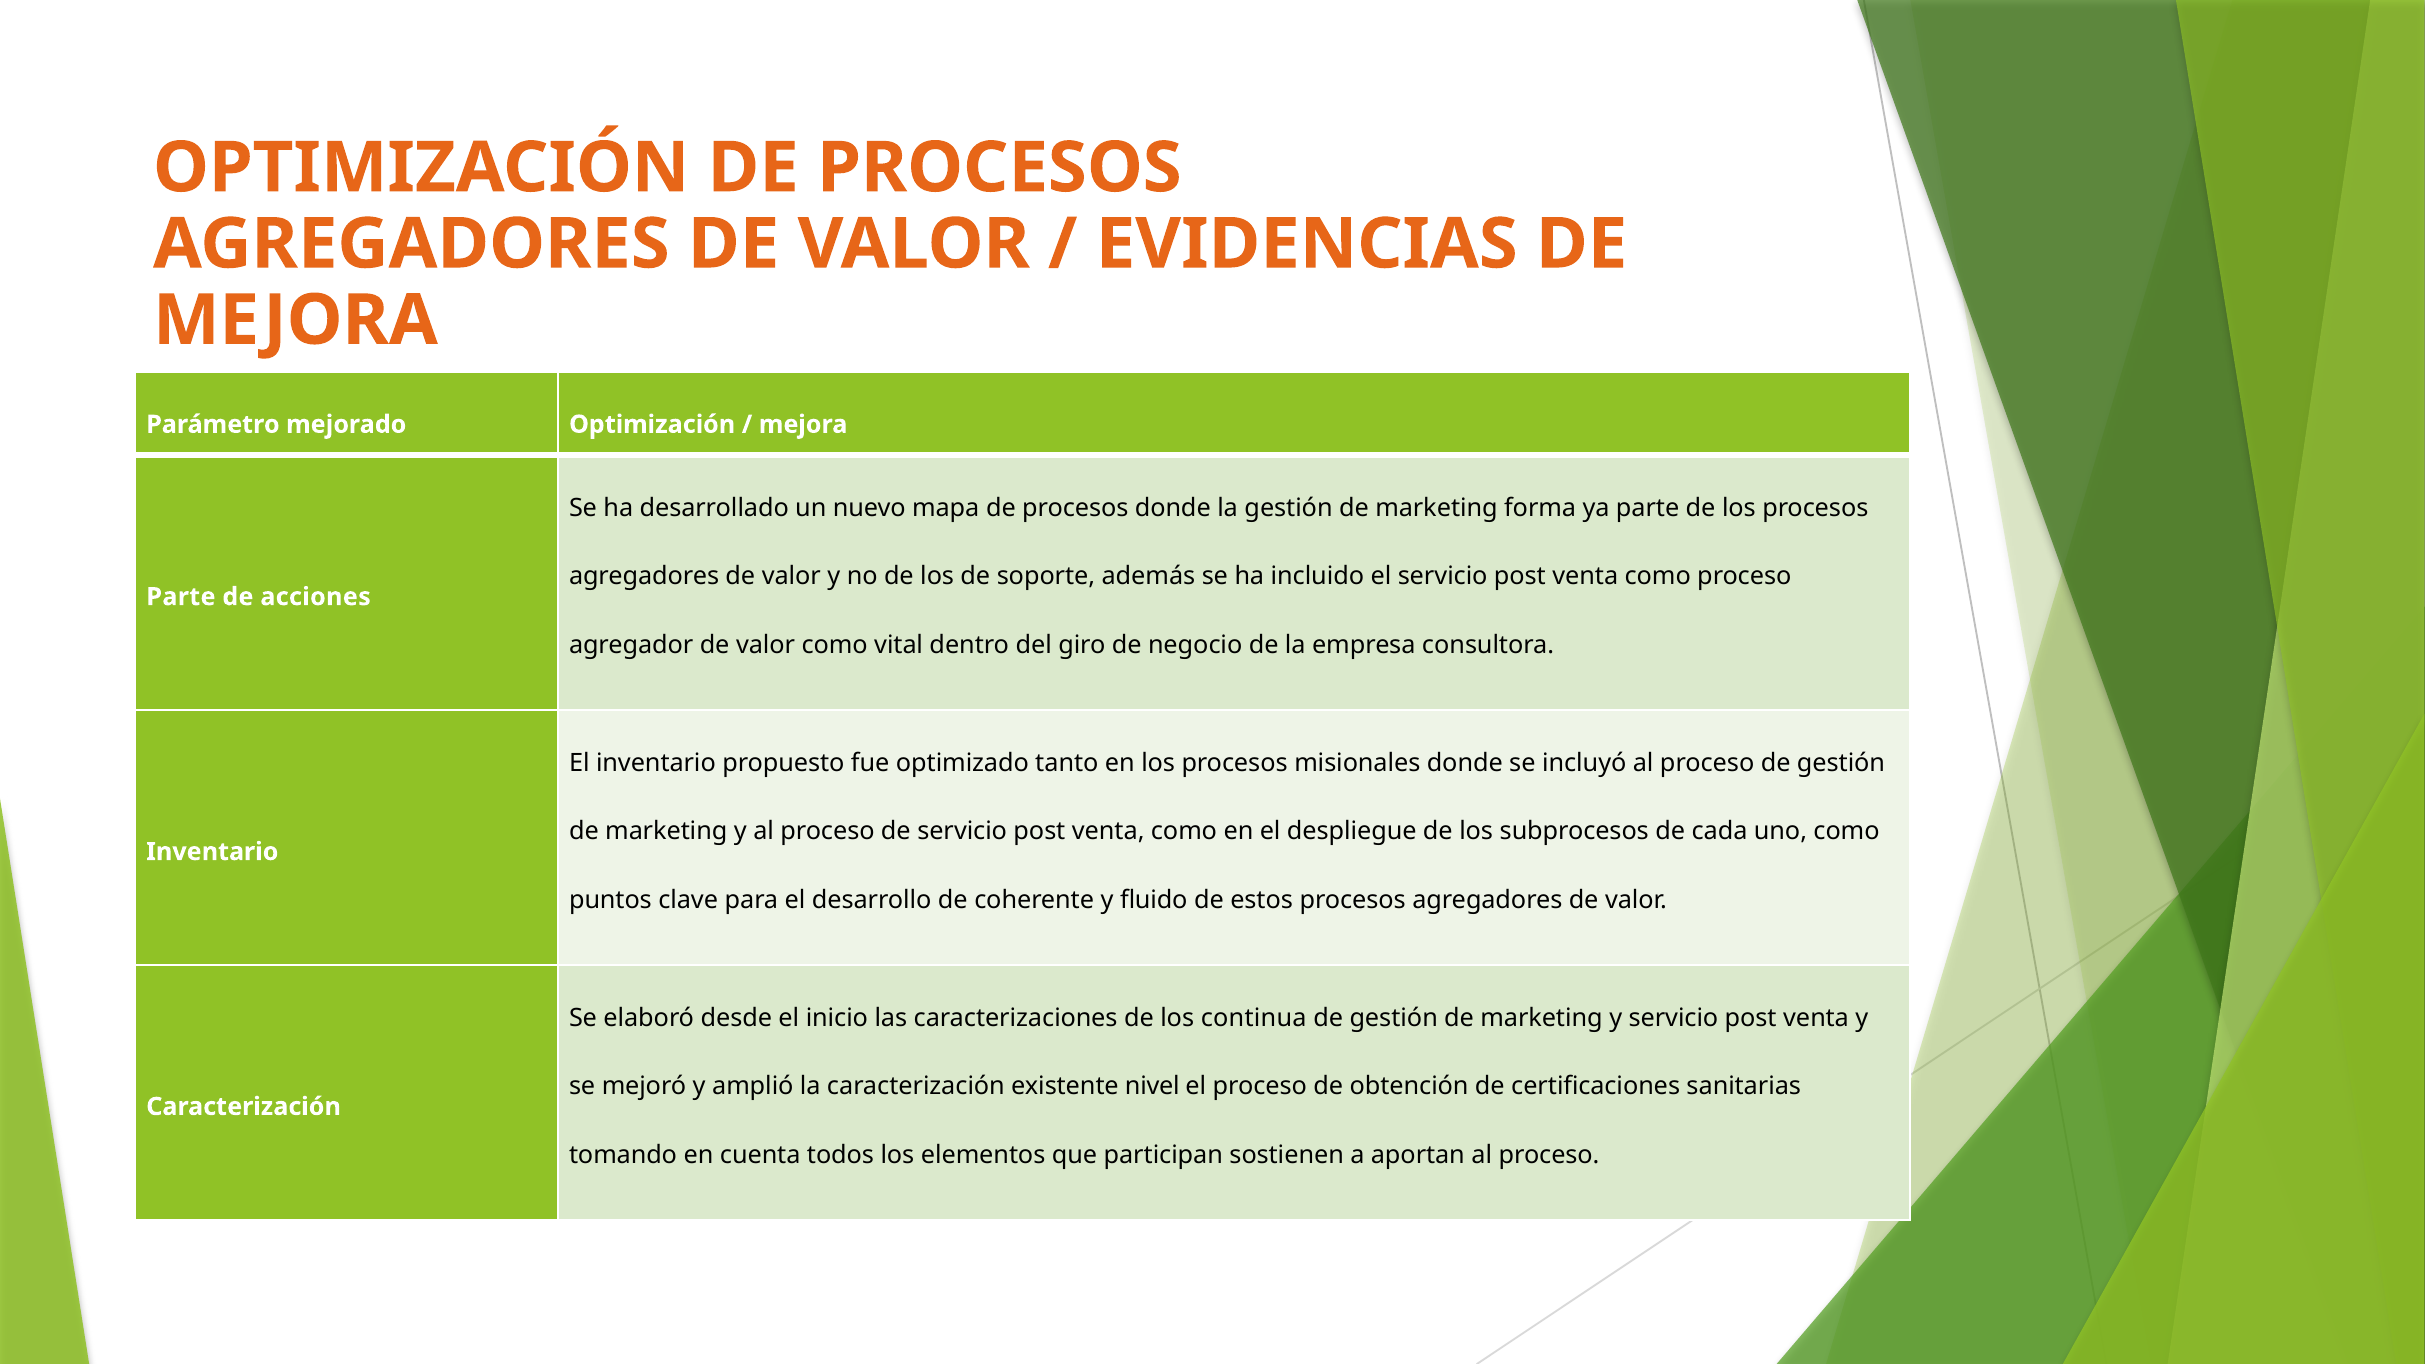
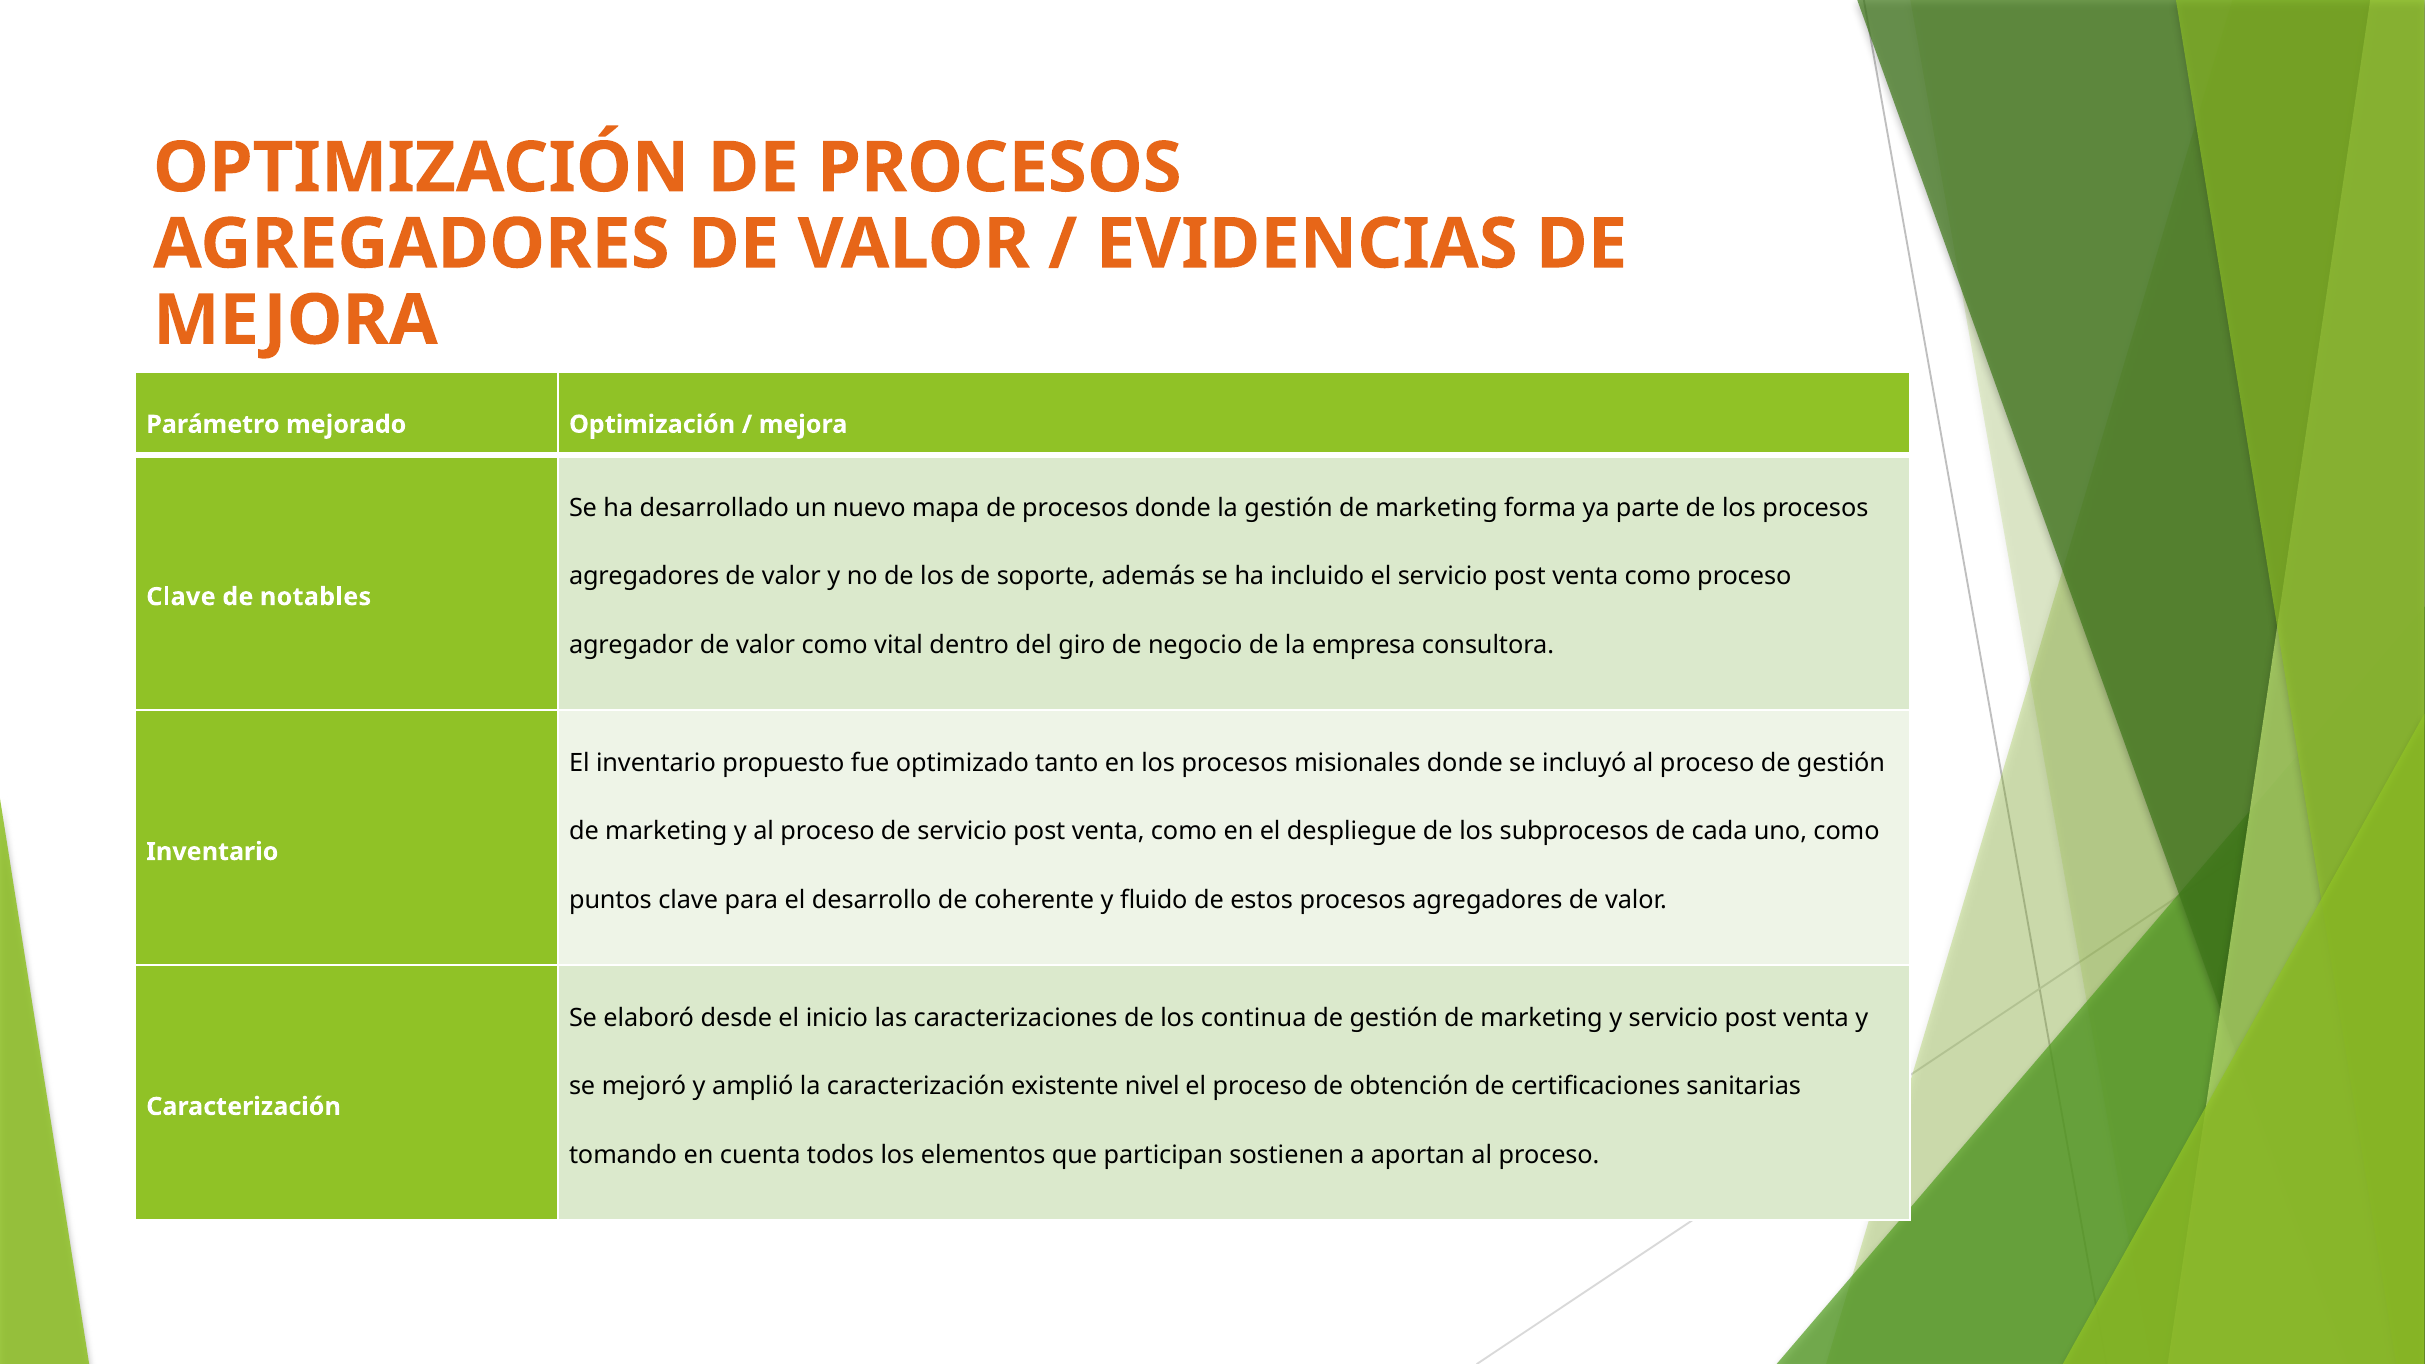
Parte: Parte -> Clave (181, 597)
acciones: acciones -> notables (316, 597)
